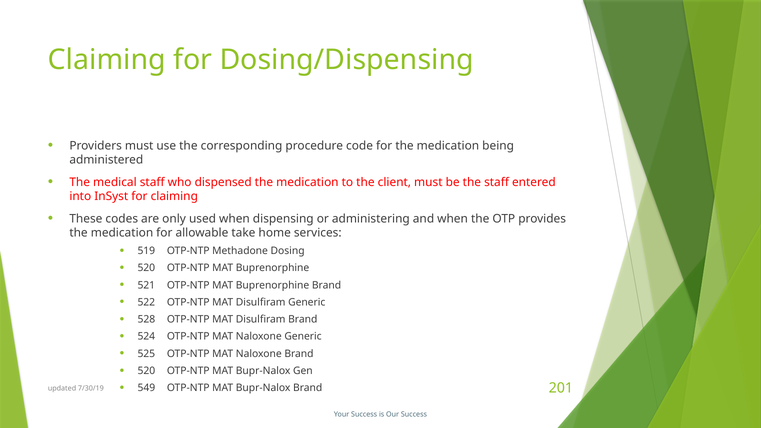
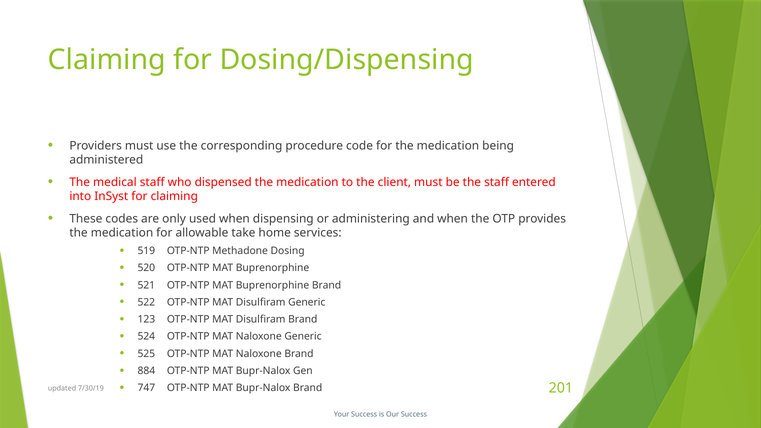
528: 528 -> 123 (146, 319)
520: 520 -> 884 (146, 371)
549: 549 -> 747 (146, 388)
